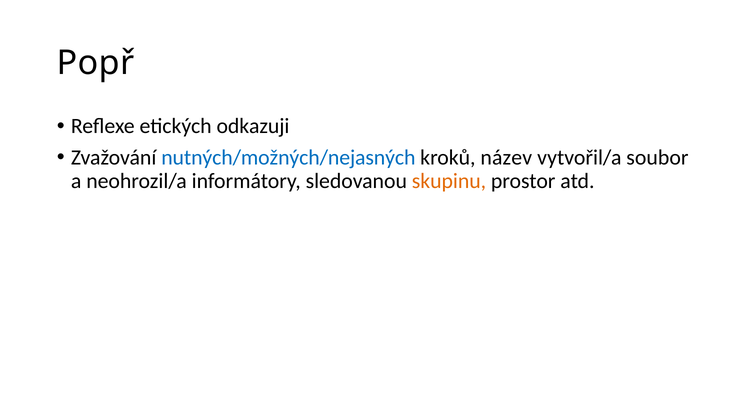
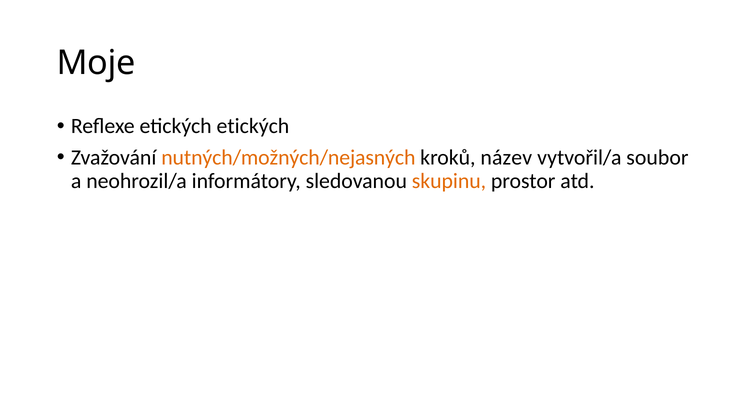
Popř: Popř -> Moje (96, 63)
etických odkazuji: odkazuji -> etických (253, 126)
nutných/možných/nejasných colour: blue -> orange (288, 158)
